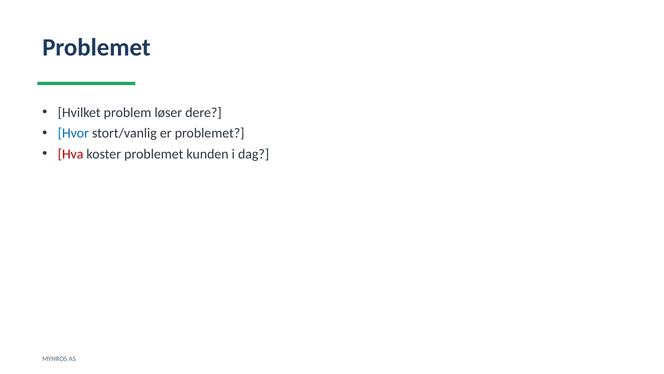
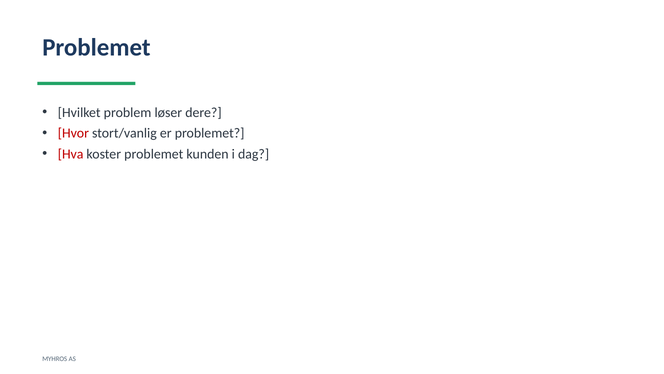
Hvor colour: blue -> red (73, 133)
